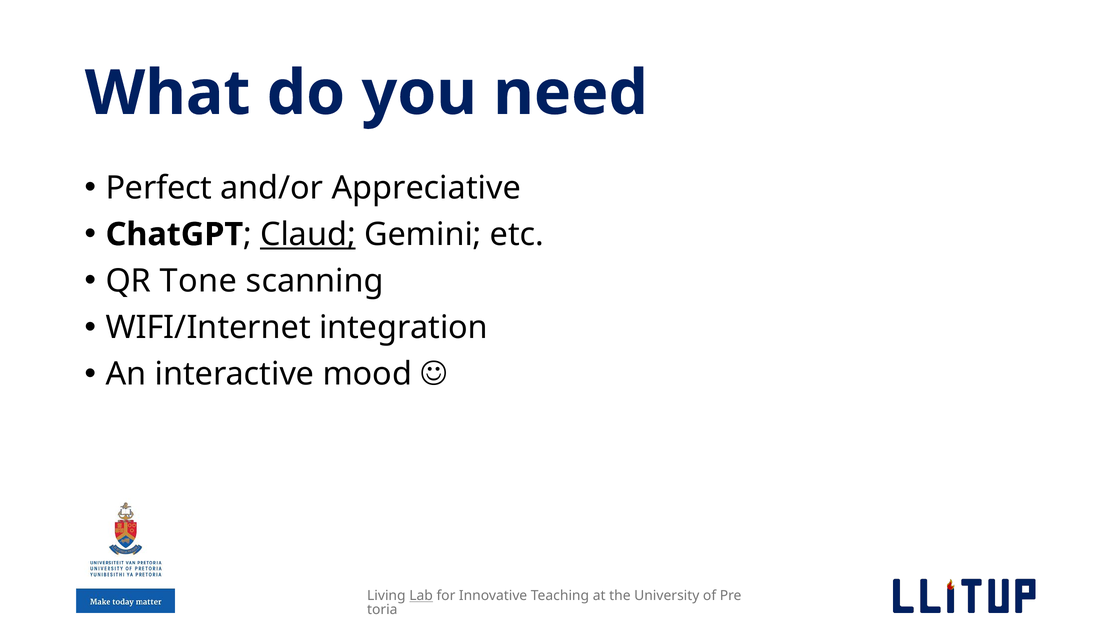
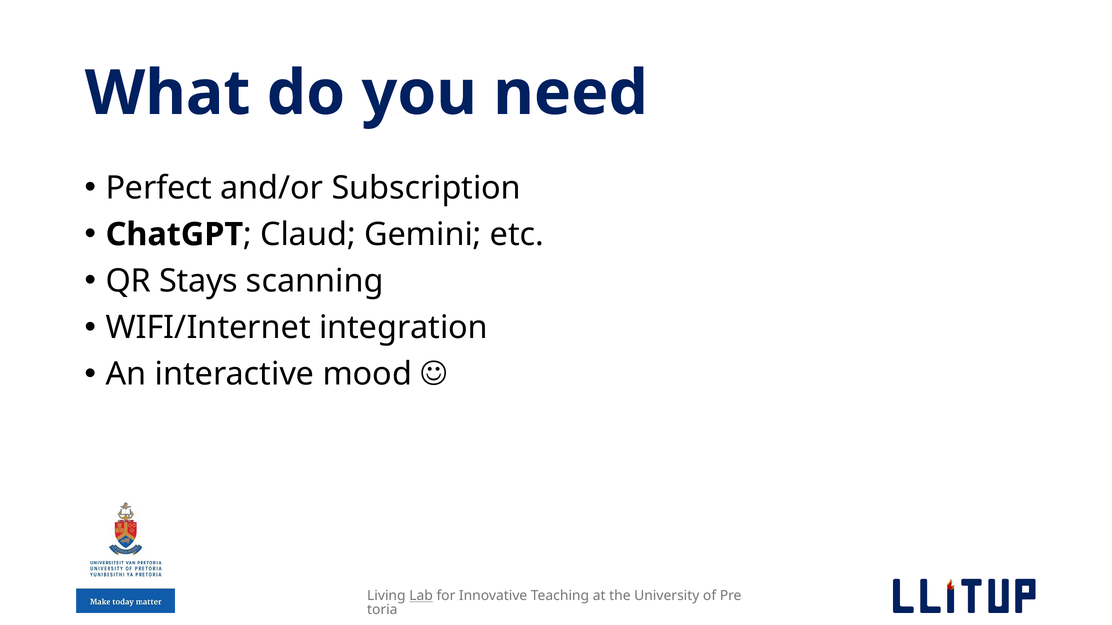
Appreciative: Appreciative -> Subscription (426, 188)
Claud underline: present -> none (308, 235)
Tone: Tone -> Stays (199, 281)
